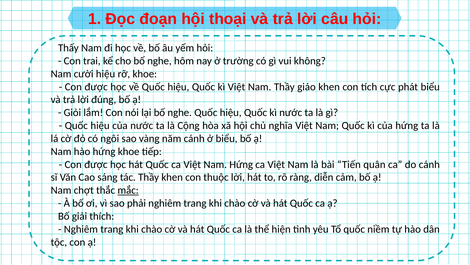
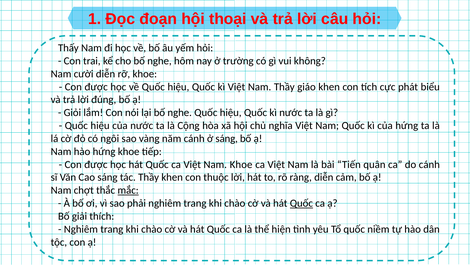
cười hiệu: hiệu -> diễn (106, 74)
ở biểu: biểu -> sáng (227, 138)
Nam Hứng: Hứng -> Khoe (241, 164)
Quốc underline: none -> present (301, 203)
